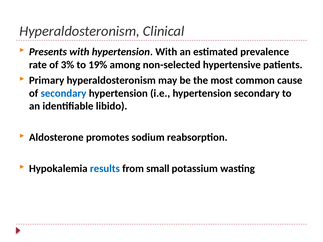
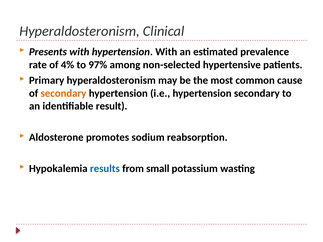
3%: 3% -> 4% (68, 65)
19%: 19% -> 97% (98, 65)
secondary colour: blue -> orange (64, 93)
libido: libido -> result (112, 106)
